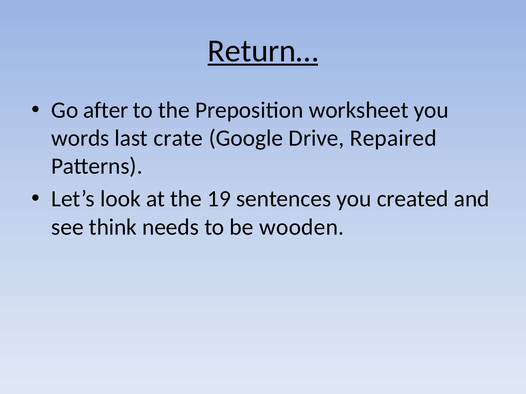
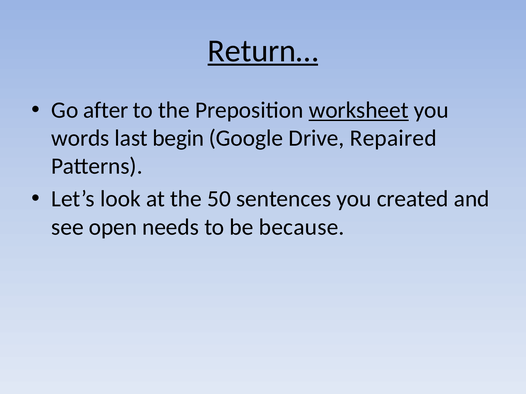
worksheet underline: none -> present (359, 110)
crate: crate -> begin (178, 138)
19: 19 -> 50 (219, 199)
think: think -> open (113, 227)
wooden: wooden -> because (302, 227)
